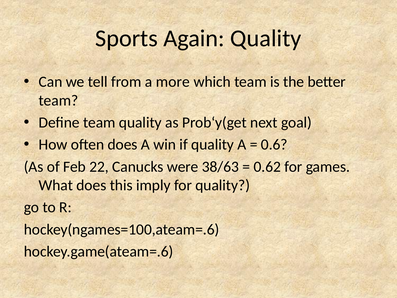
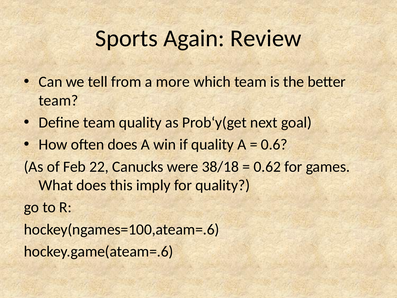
Again Quality: Quality -> Review (266, 38)
38/63: 38/63 -> 38/18 (220, 167)
